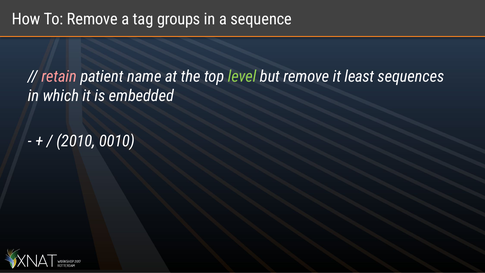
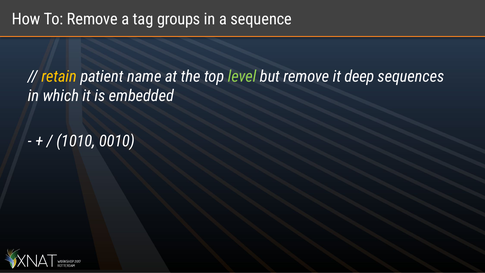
retain colour: pink -> yellow (59, 76)
least: least -> deep (359, 76)
2010: 2010 -> 1010 (76, 141)
